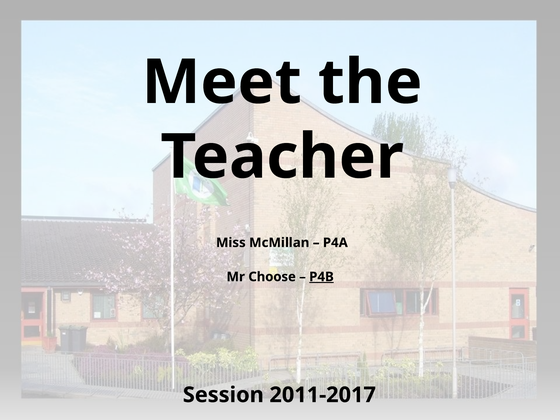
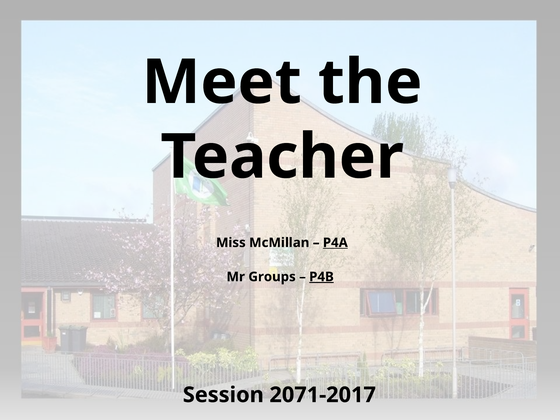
P4A underline: none -> present (335, 243)
Choose: Choose -> Groups (272, 277)
2011-2017: 2011-2017 -> 2071-2017 (323, 395)
